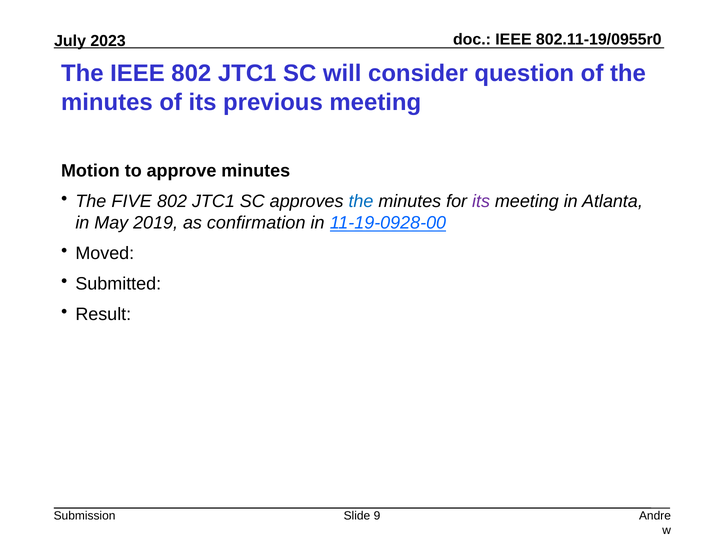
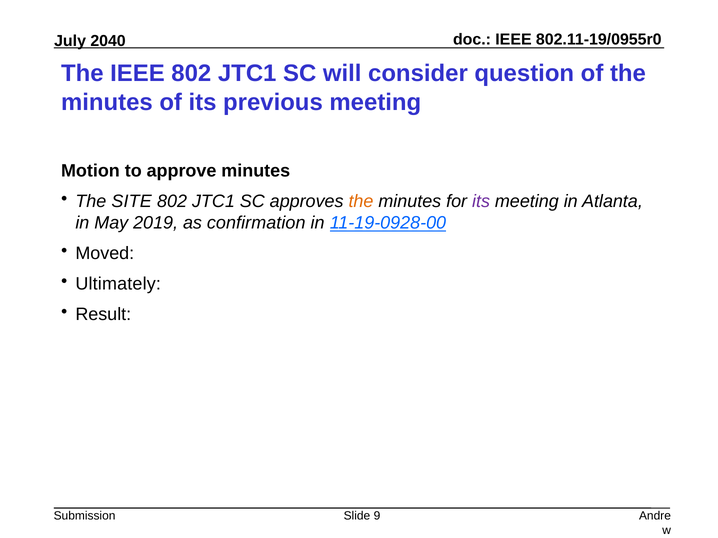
2023: 2023 -> 2040 (108, 41)
FIVE: FIVE -> SITE (132, 202)
the colour: blue -> orange (361, 202)
Submitted: Submitted -> Ultimately (118, 284)
